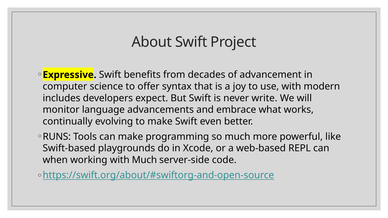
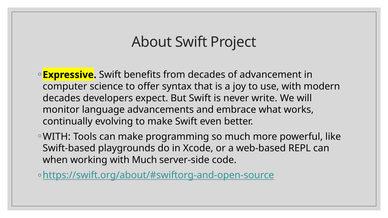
includes: includes -> decades (62, 98)
RUNS: RUNS -> WITH (57, 137)
